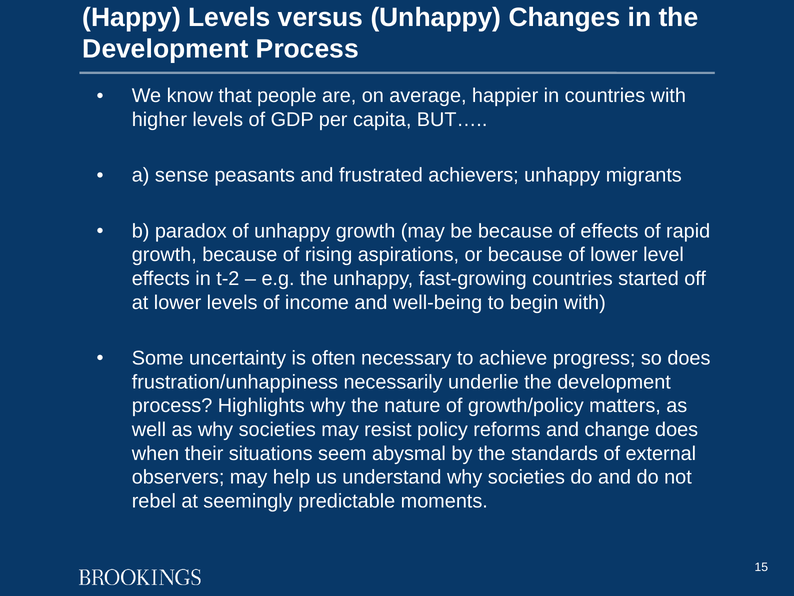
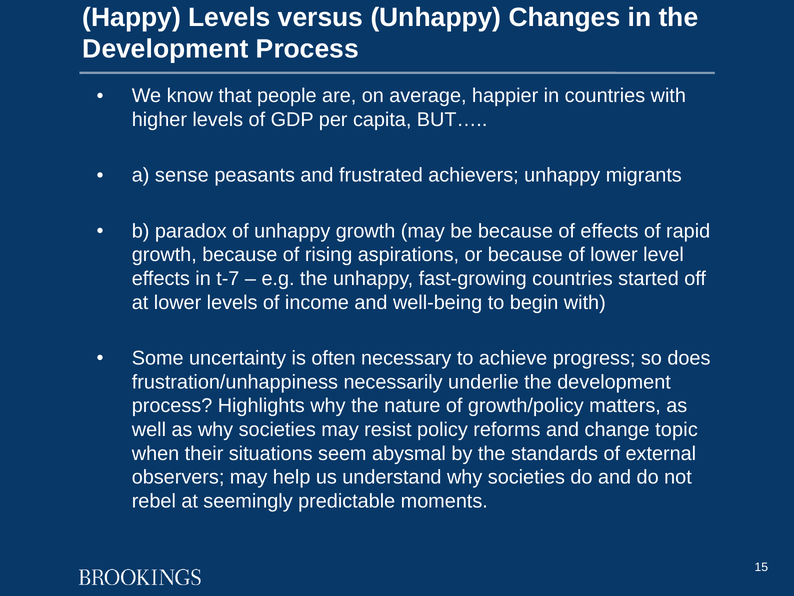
t-2: t-2 -> t-7 (228, 278)
change does: does -> topic (677, 429)
